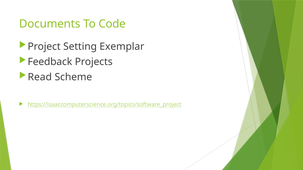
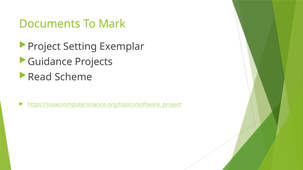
Code: Code -> Mark (112, 24)
Feedback: Feedback -> Guidance (50, 62)
